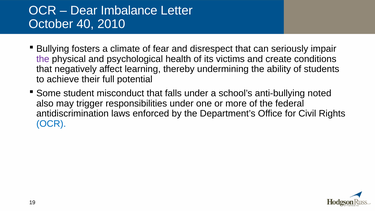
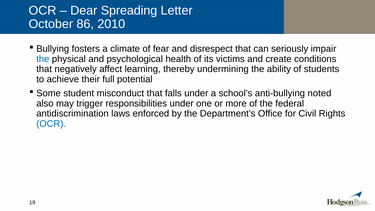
Imbalance: Imbalance -> Spreading (129, 10)
40: 40 -> 86 (85, 24)
the colour: purple -> blue (43, 59)
